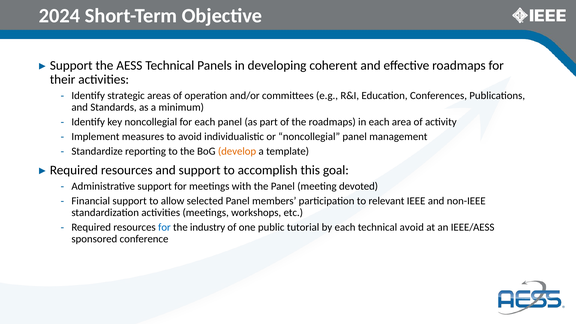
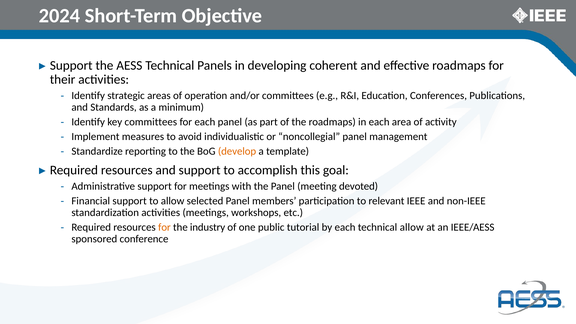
key noncollegial: noncollegial -> committees (151, 122)
for colour: blue -> orange (164, 227)
technical avoid: avoid -> allow (412, 227)
